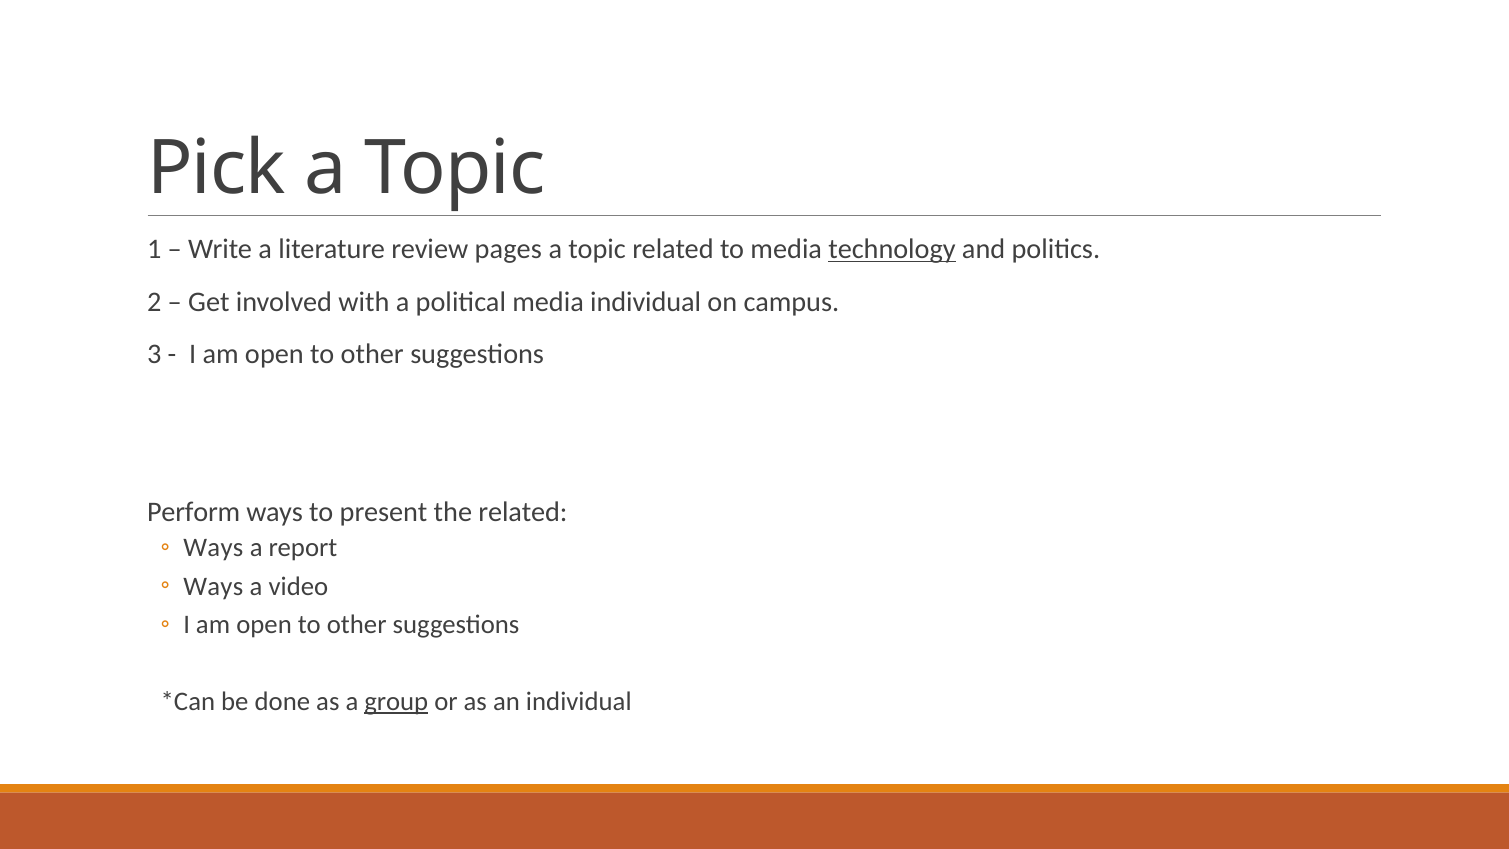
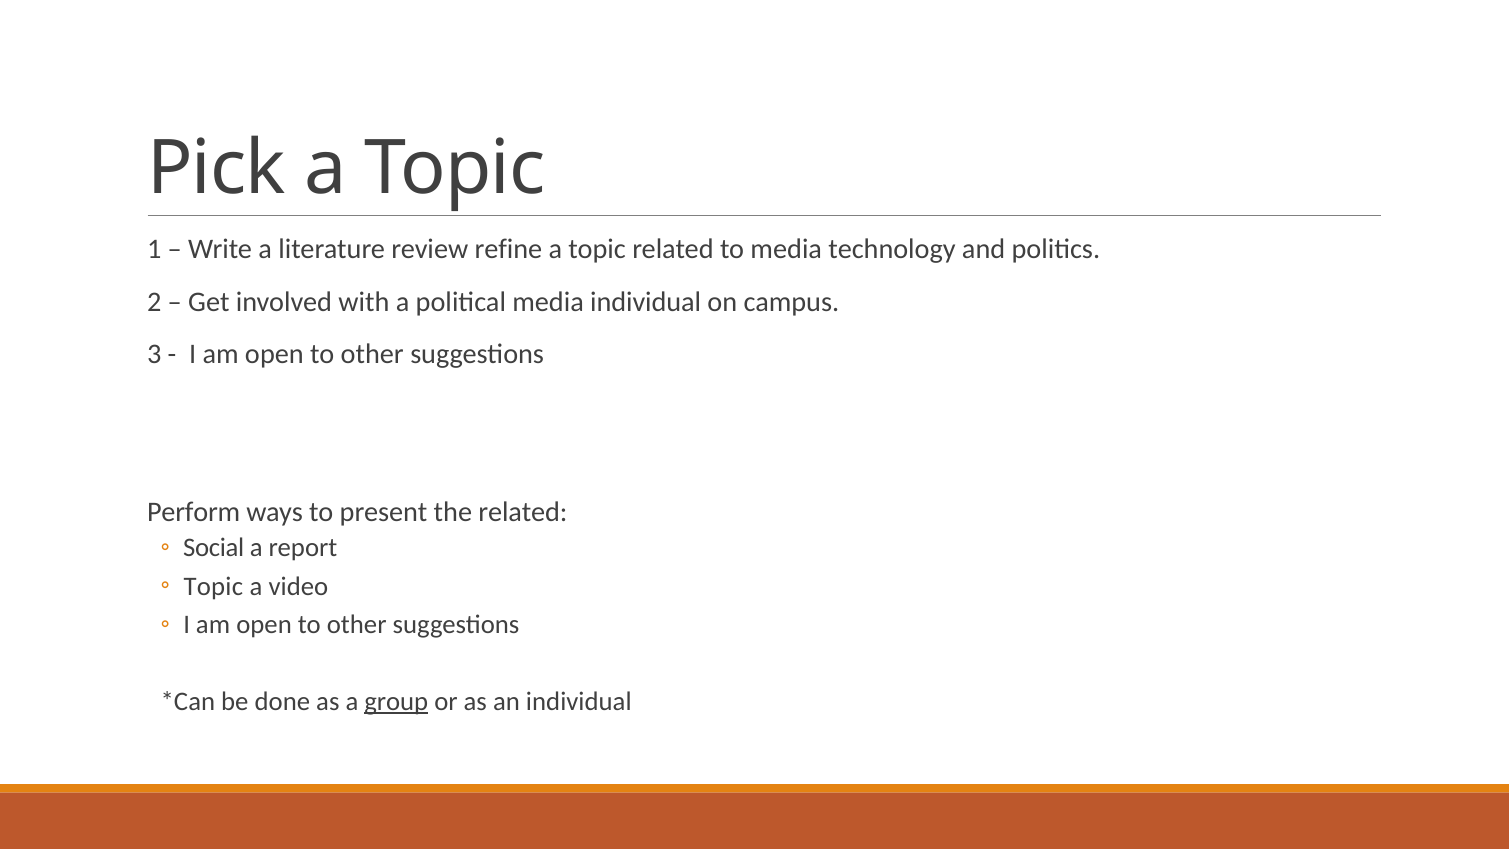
pages: pages -> refine (508, 249)
technology underline: present -> none (892, 249)
Ways: Ways -> Social (214, 548)
Ways: Ways -> Topic (213, 586)
